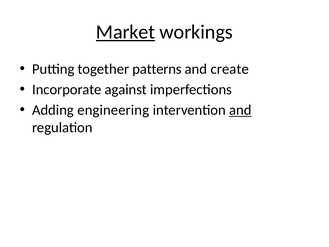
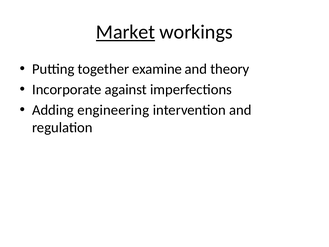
patterns: patterns -> examine (157, 69)
create: create -> theory (230, 69)
and underline: present -> none (240, 110)
